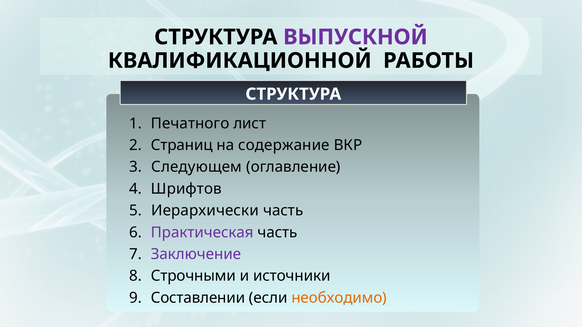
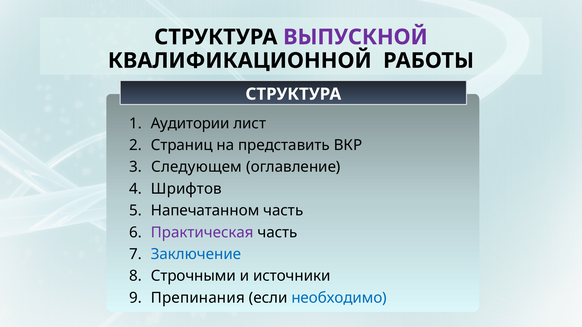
Печатного: Печатного -> Аудитории (190, 124)
содержание: содержание -> представить (284, 145)
Иерархически: Иерархически -> Напечатанном (205, 211)
Заключение colour: purple -> blue (196, 254)
Составлении: Составлении -> Препинания (198, 298)
необходимо colour: orange -> blue (339, 298)
